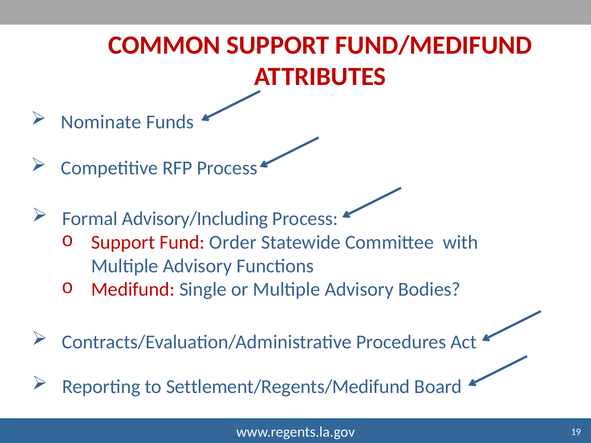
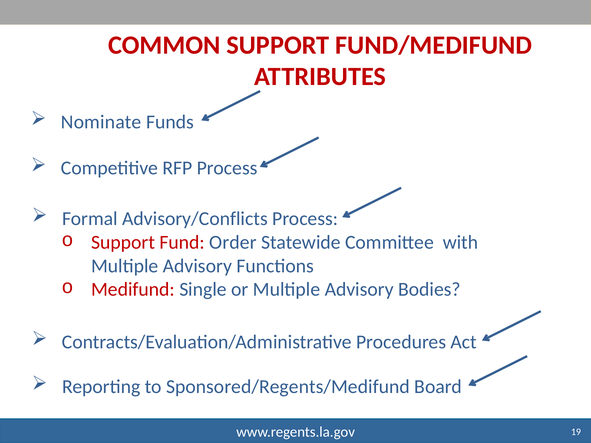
Advisory/Including: Advisory/Including -> Advisory/Conflicts (195, 219)
Settlement/Regents/Medifund: Settlement/Regents/Medifund -> Sponsored/Regents/Medifund (288, 387)
